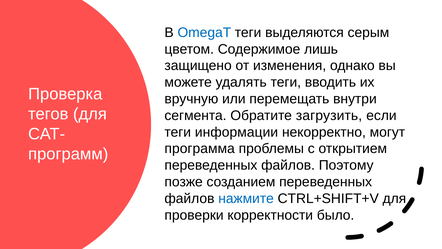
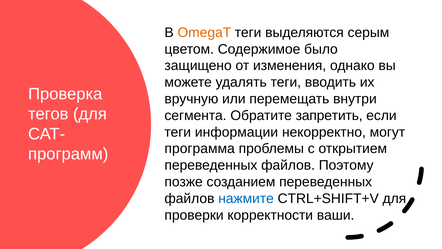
OmegaT colour: blue -> orange (204, 32)
лишь: лишь -> было (321, 49)
загрузить: загрузить -> запретить (329, 115)
было: было -> ваши (336, 215)
